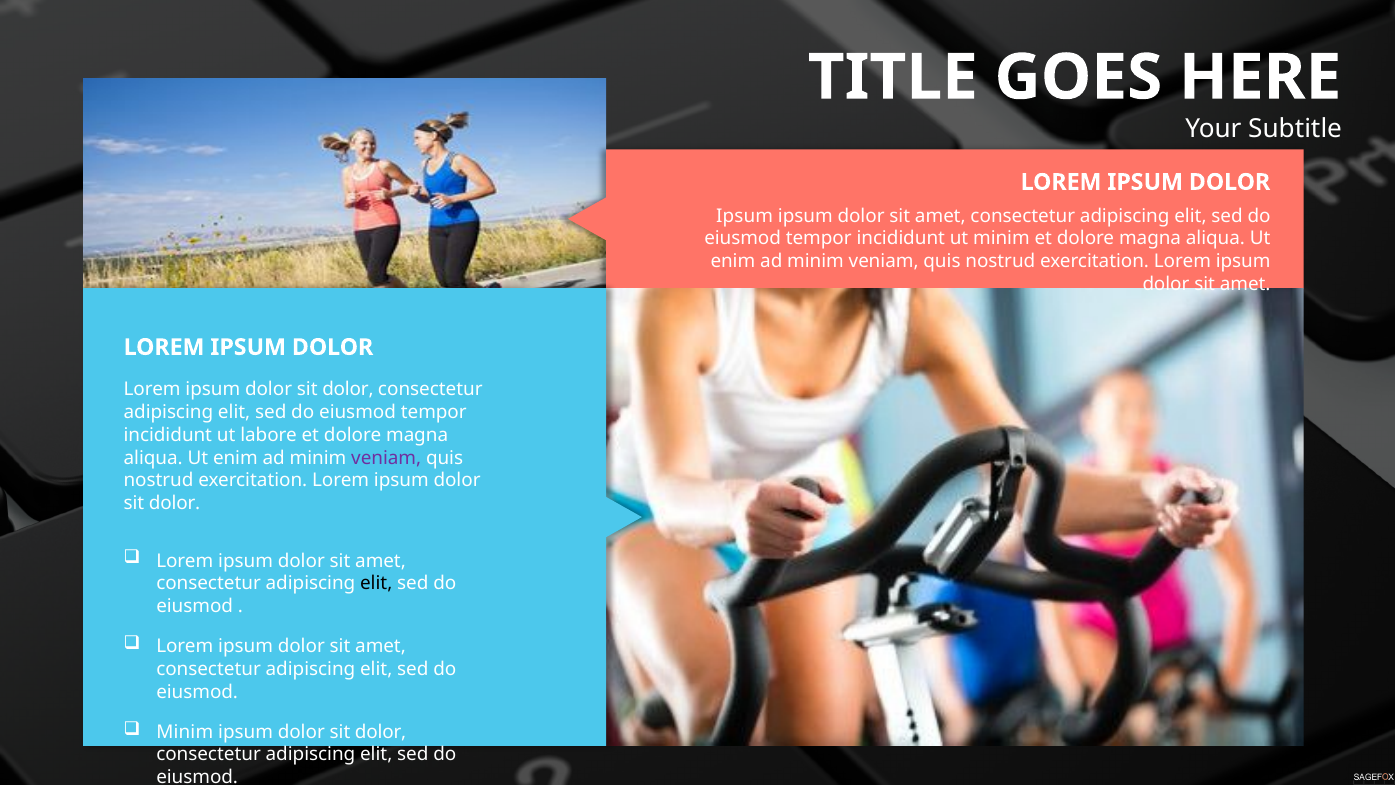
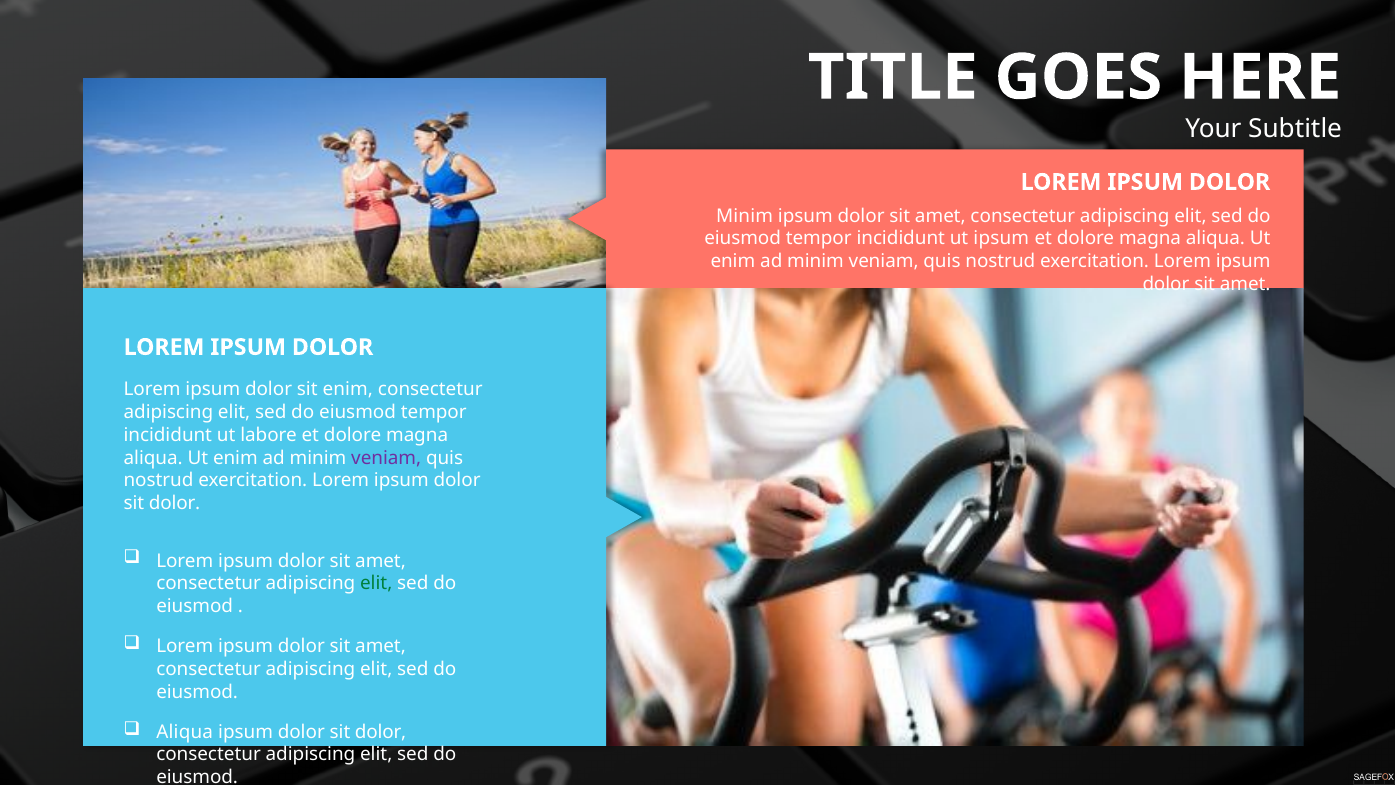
Ipsum: Ipsum -> Minim (745, 216)
ut minim: minim -> ipsum (1001, 238)
dolor: dolor -> enim (348, 390)
elit colour: black -> green (376, 583)
Minim: Minim -> Aliqua (185, 732)
